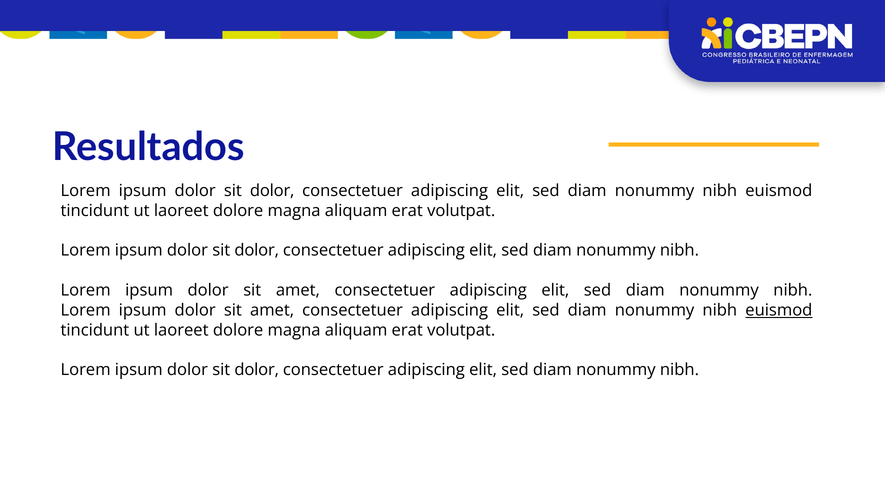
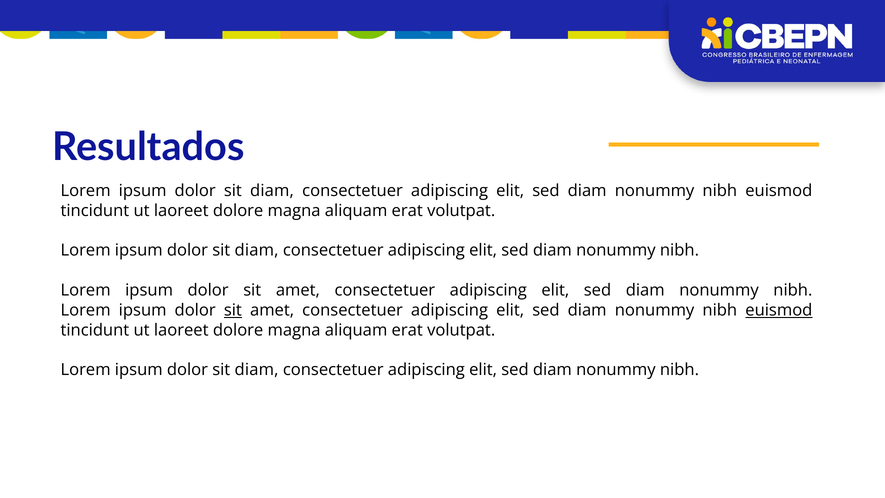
dolor: dolor -> diam (272, 191)
dolor: dolor -> diam (257, 250)
sit underline: none -> present (233, 310)
dolor: dolor -> diam (257, 370)
